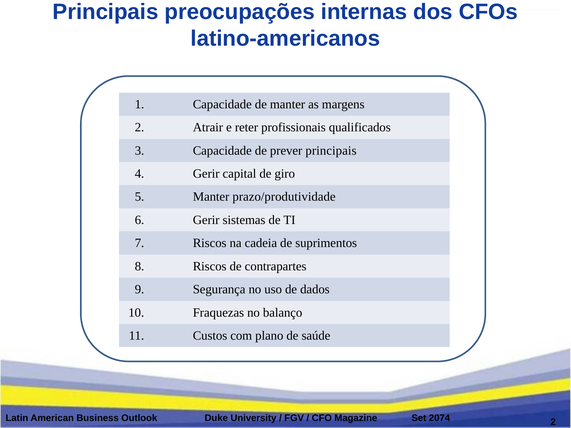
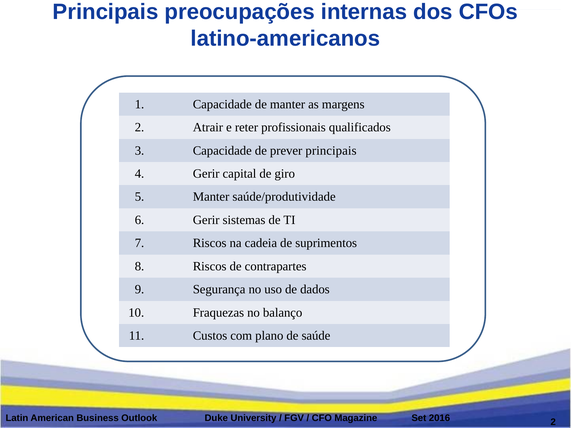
prazo/produtividade: prazo/produtividade -> saúde/produtividade (284, 197)
2074: 2074 -> 2016 (439, 418)
